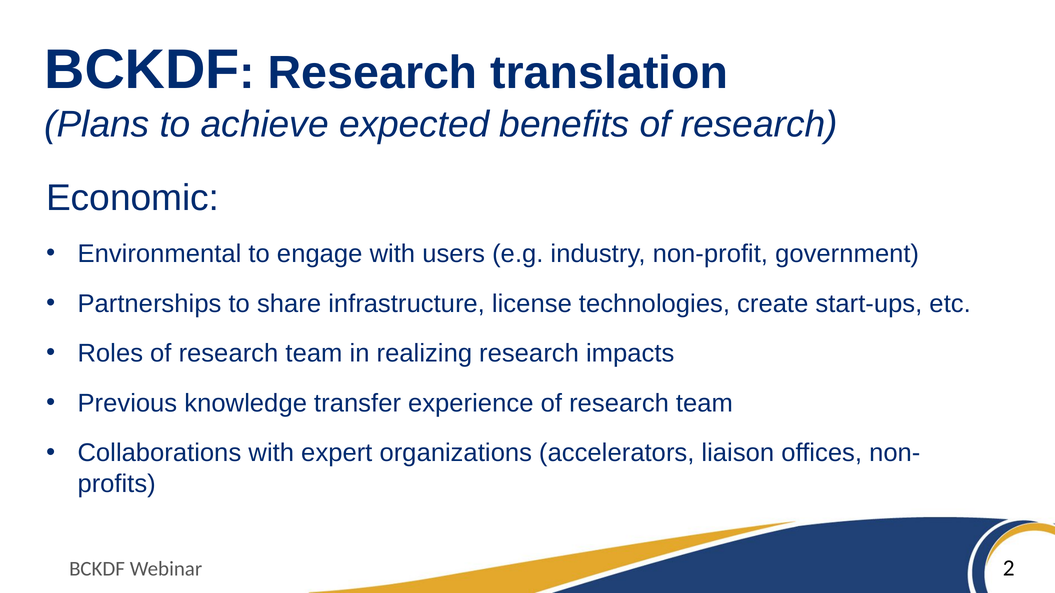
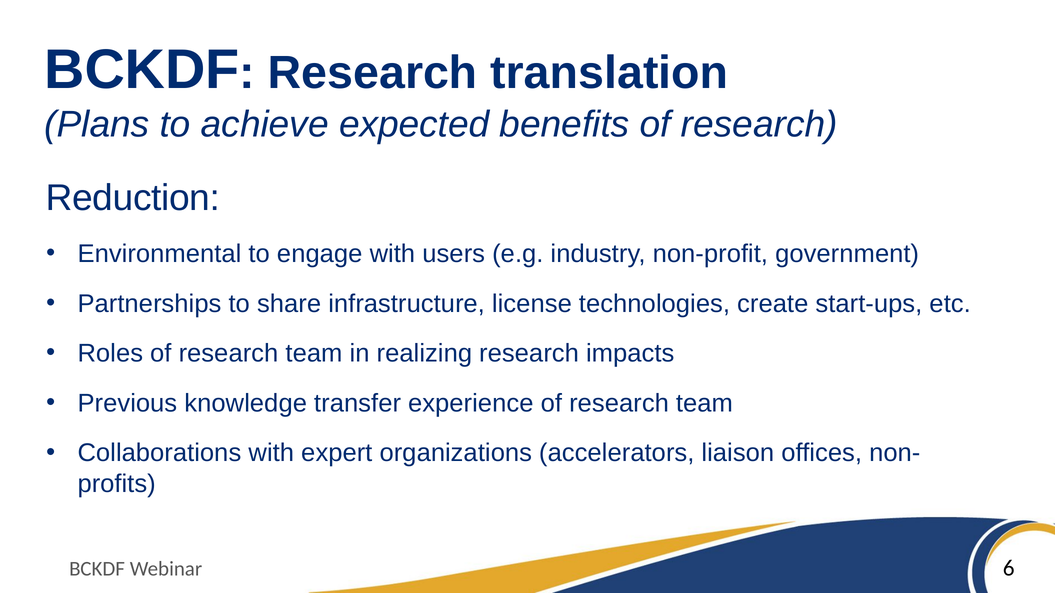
Economic: Economic -> Reduction (133, 198)
2: 2 -> 6 (1009, 568)
